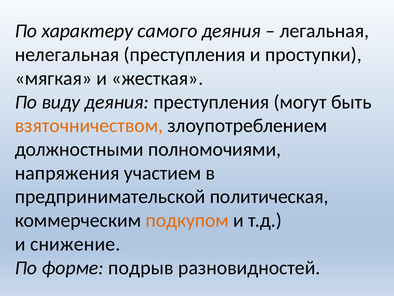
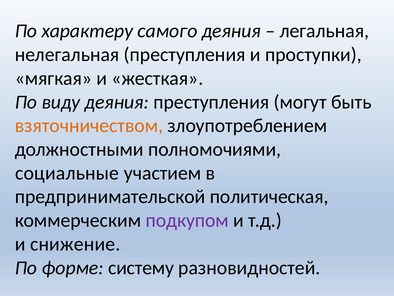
напряжения: напряжения -> социальные (67, 173)
подкупом colour: orange -> purple (187, 220)
подрыв: подрыв -> систему (141, 267)
